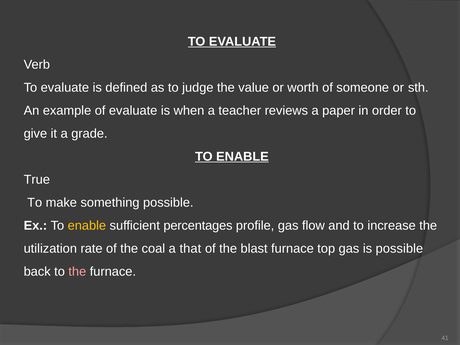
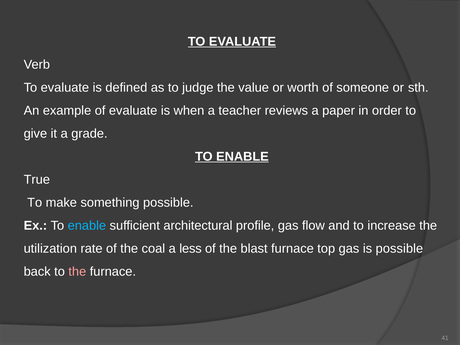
enable colour: yellow -> light blue (87, 225)
percentages: percentages -> architectural (198, 225)
that: that -> less (191, 248)
